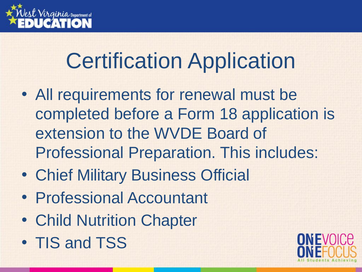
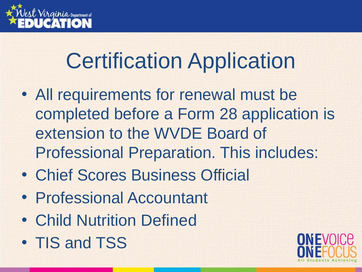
18: 18 -> 28 (229, 114)
Military: Military -> Scores (102, 175)
Chapter: Chapter -> Defined (169, 220)
